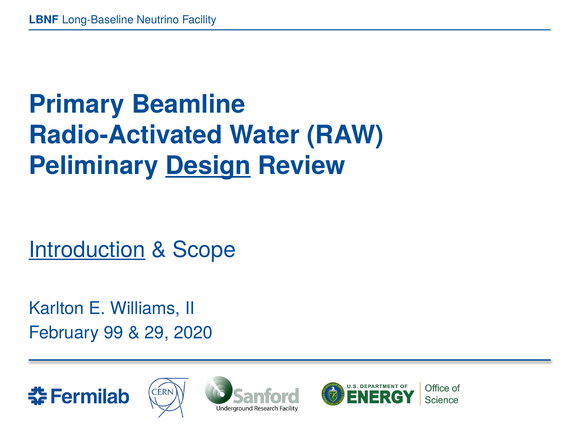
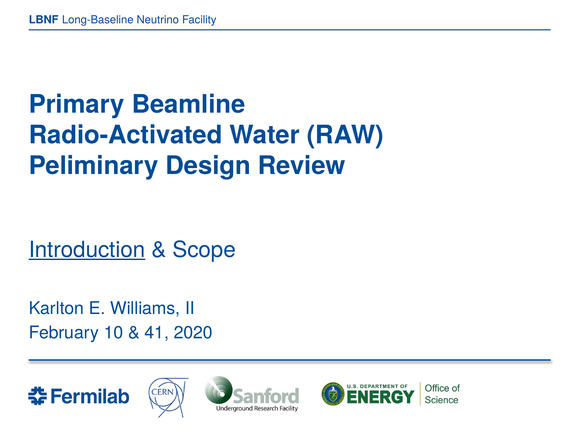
Design underline: present -> none (208, 166)
99: 99 -> 10 (113, 333)
29: 29 -> 41 (157, 333)
